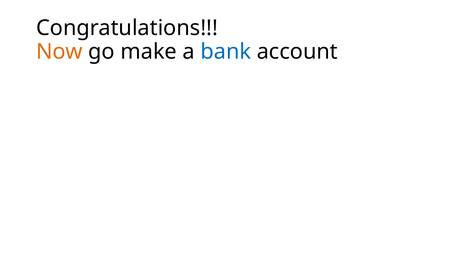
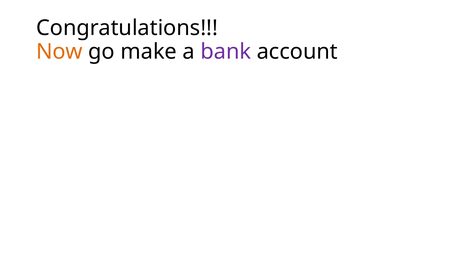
bank colour: blue -> purple (226, 52)
